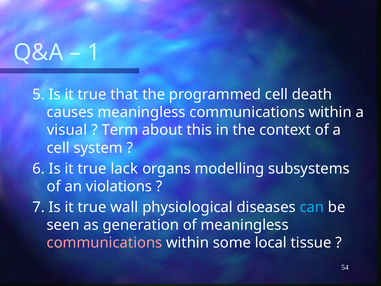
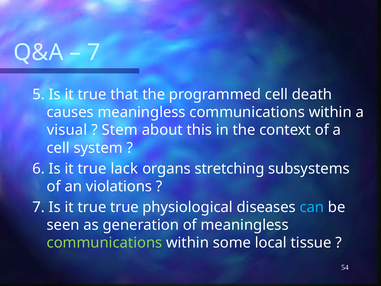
1: 1 -> 7 (94, 52)
Term: Term -> Stem (120, 130)
modelling: modelling -> stretching (230, 169)
true wall: wall -> true (124, 207)
communications colour: pink -> light green (104, 243)
